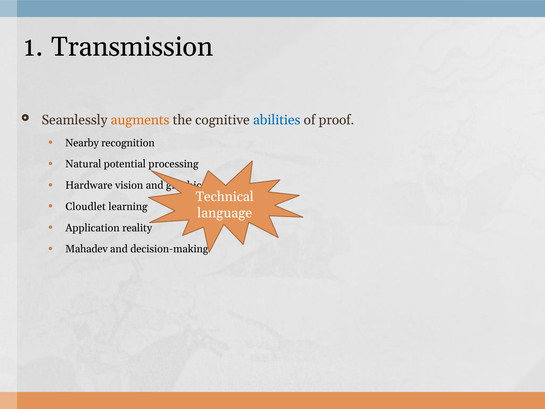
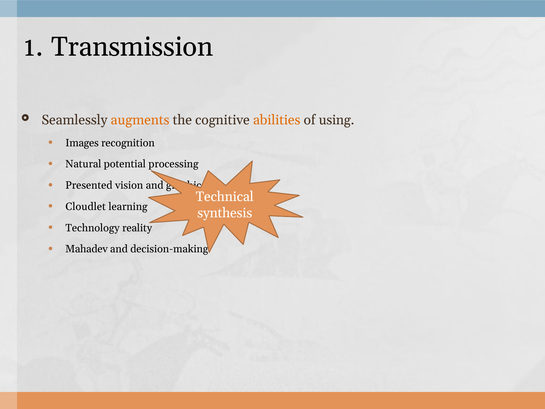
abilities colour: blue -> orange (277, 120)
proof: proof -> using (337, 120)
Nearby: Nearby -> Images (82, 143)
Hardware: Hardware -> Presented (89, 185)
language: language -> synthesis (225, 213)
Application: Application -> Technology (92, 228)
